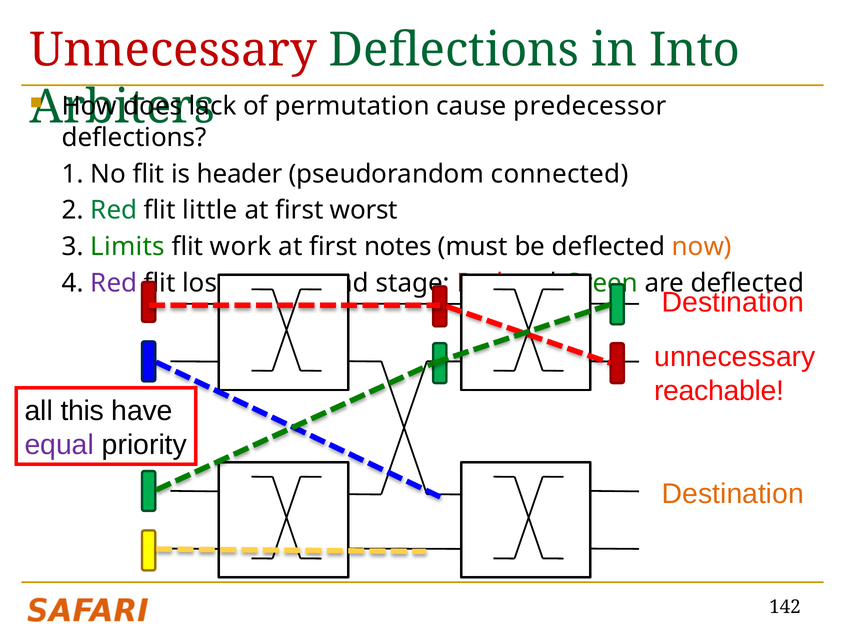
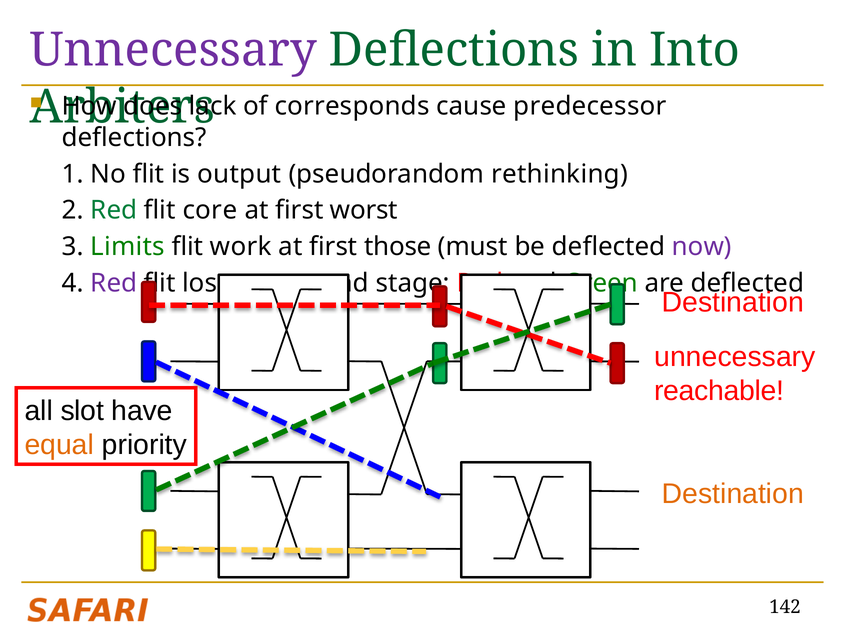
Unnecessary colour: red -> purple (173, 50)
permutation: permutation -> corresponds (352, 106)
header: header -> output (239, 174)
connected: connected -> rethinking (560, 174)
little: little -> core (210, 210)
notes: notes -> those (398, 247)
now colour: orange -> purple (702, 247)
this: this -> slot (82, 411)
equal colour: purple -> orange (59, 445)
